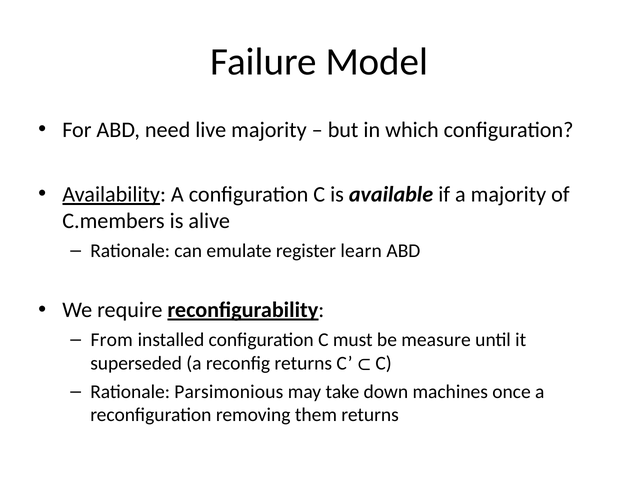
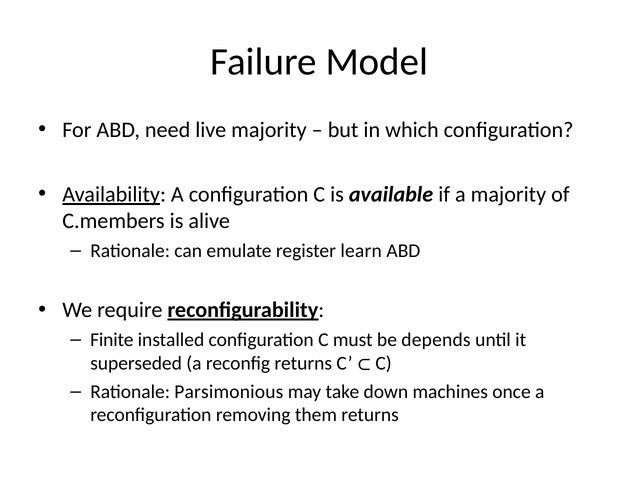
From: From -> Finite (112, 340)
measure: measure -> depends (436, 340)
